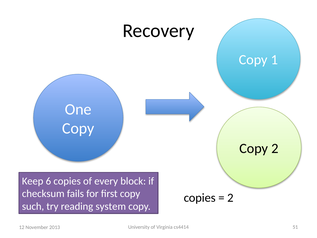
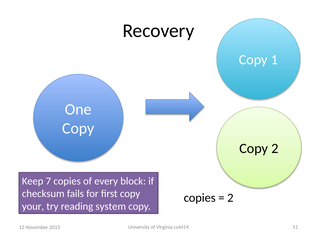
6: 6 -> 7 (48, 181)
such: such -> your (33, 206)
